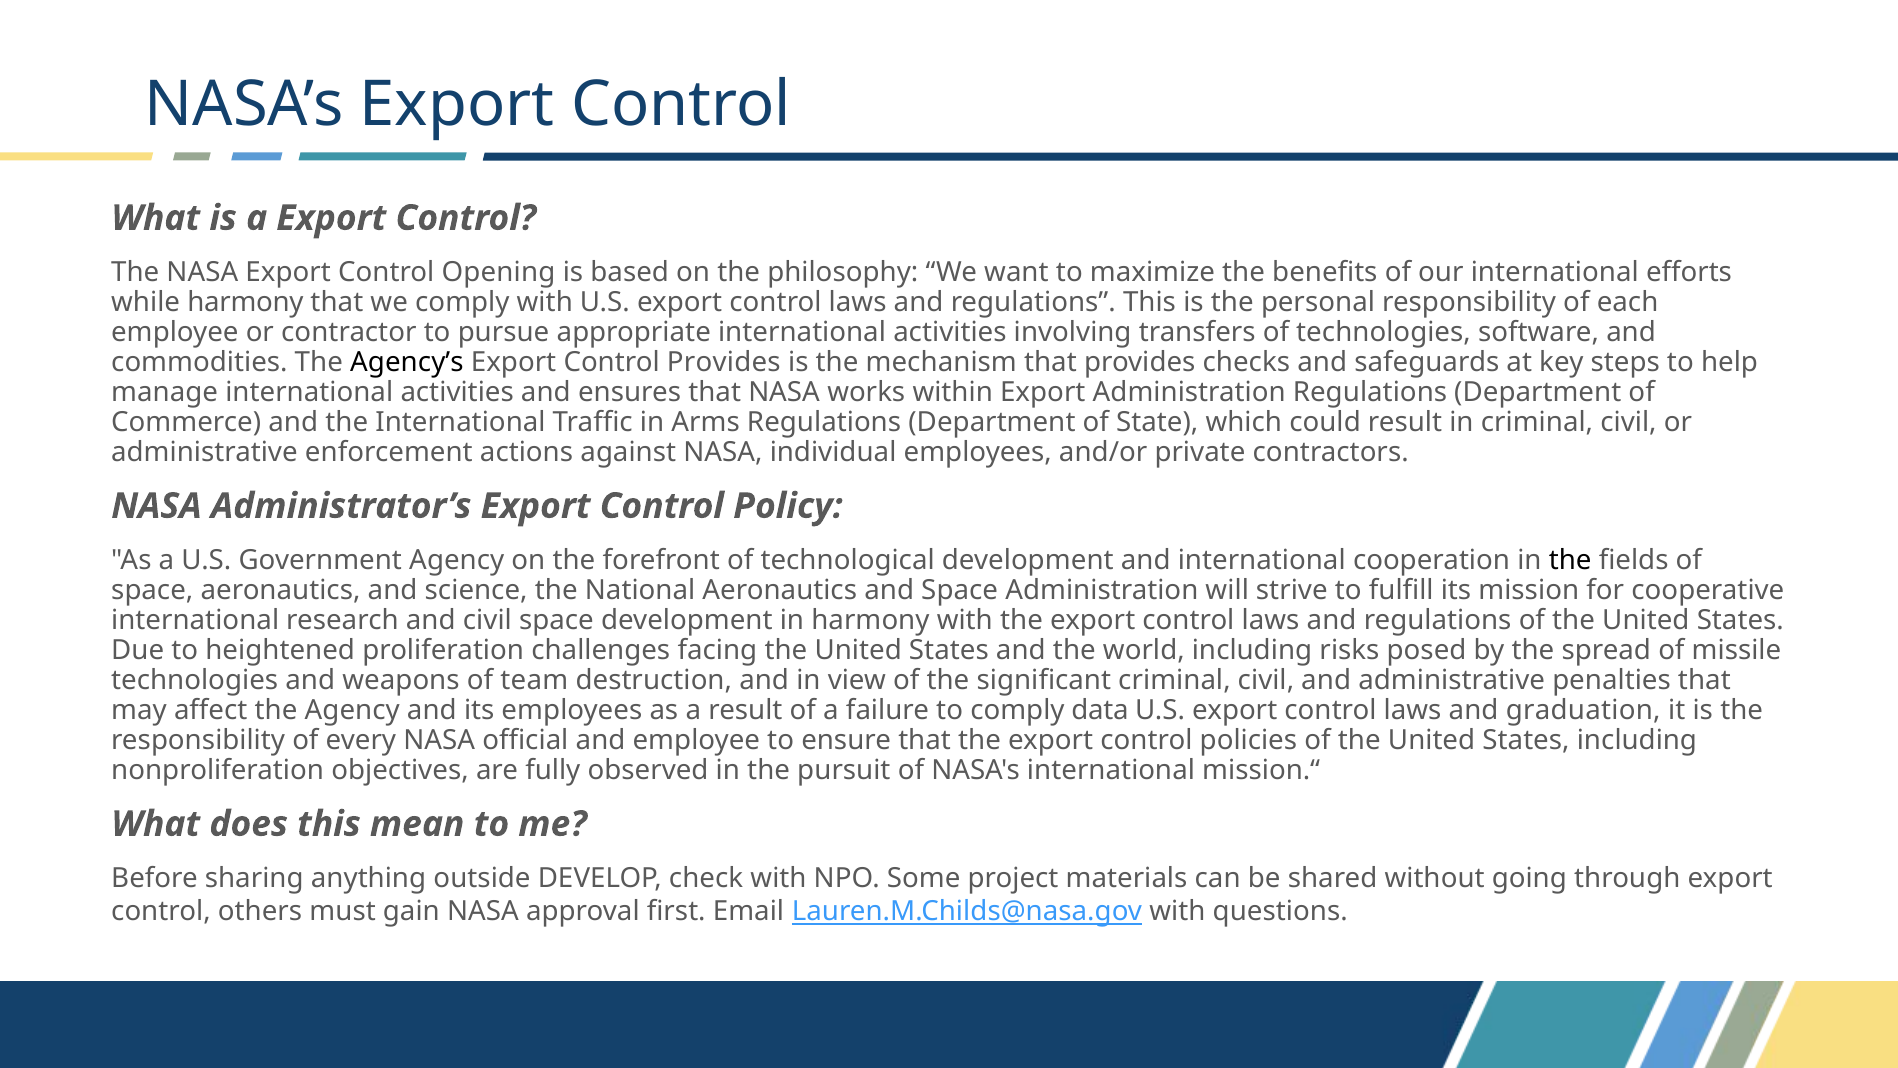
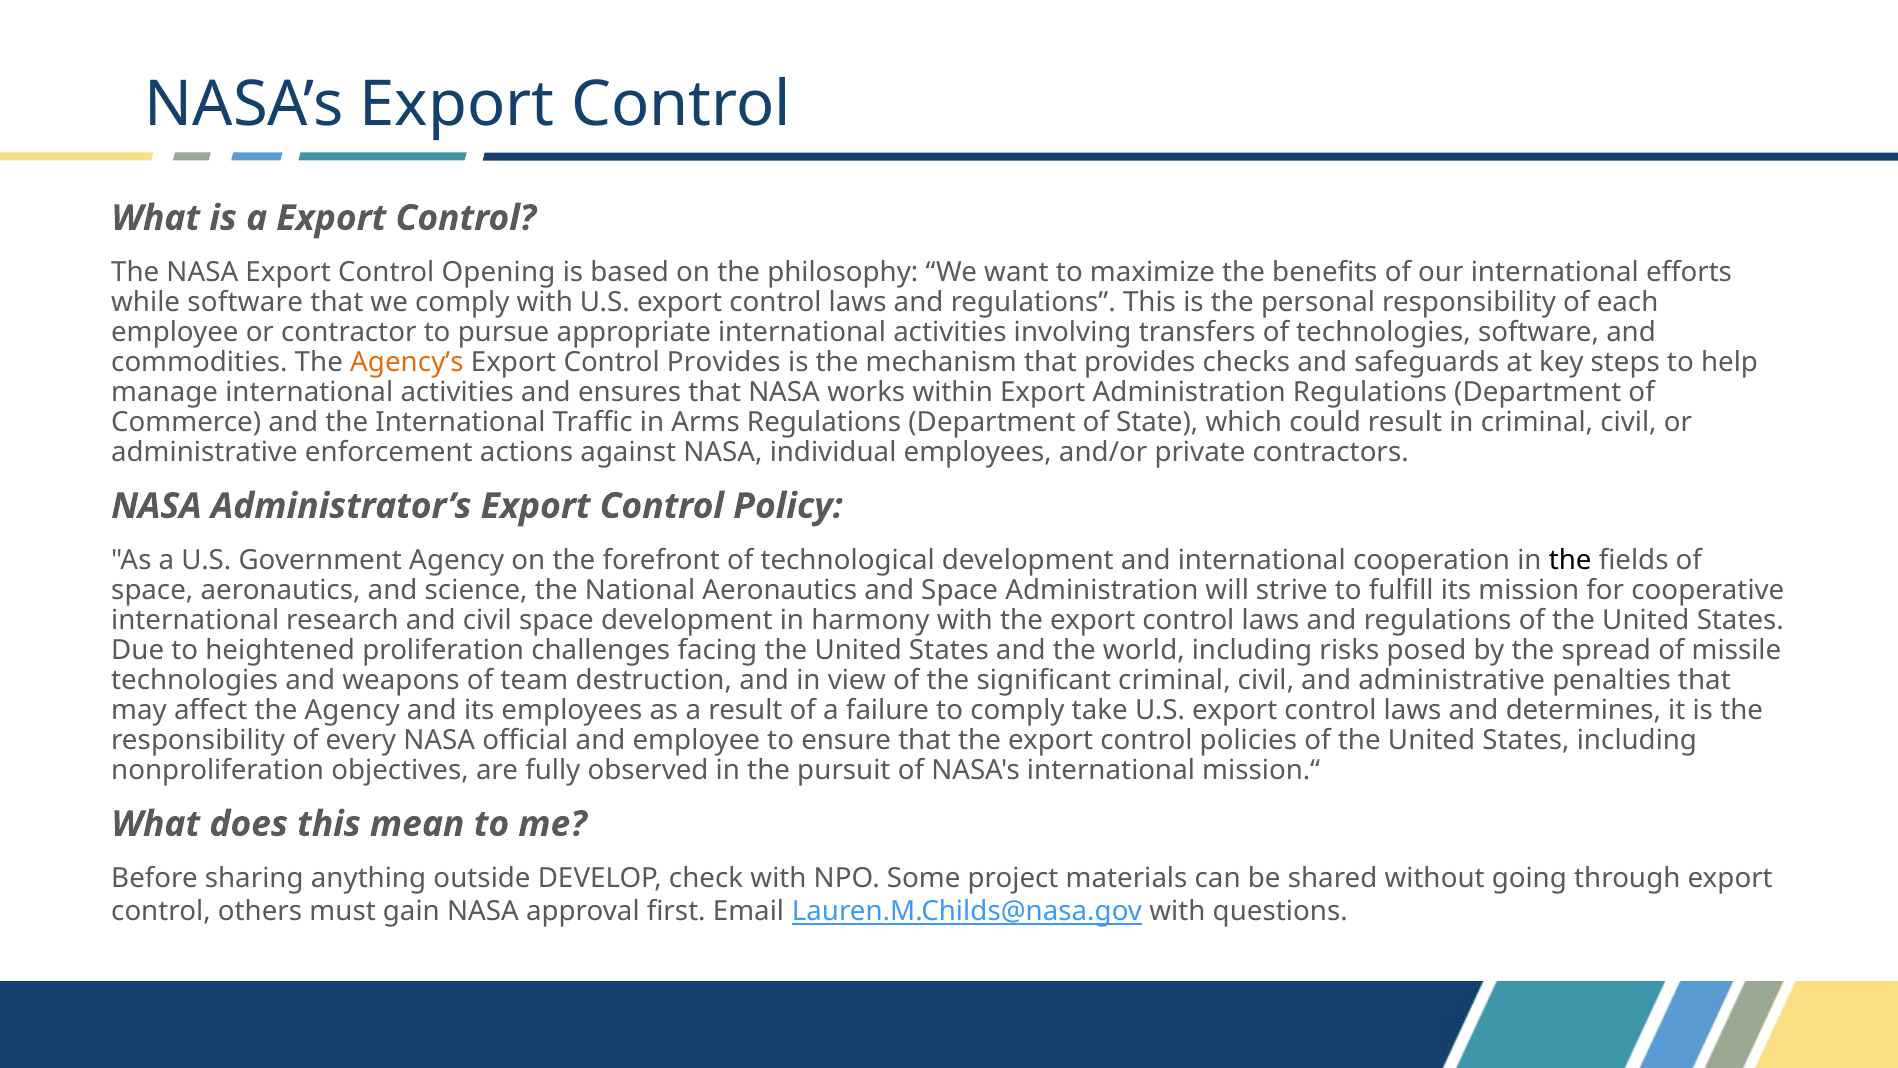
while harmony: harmony -> software (245, 302)
Agency’s colour: black -> orange (407, 362)
data: data -> take (1100, 710)
graduation: graduation -> determines (1583, 710)
